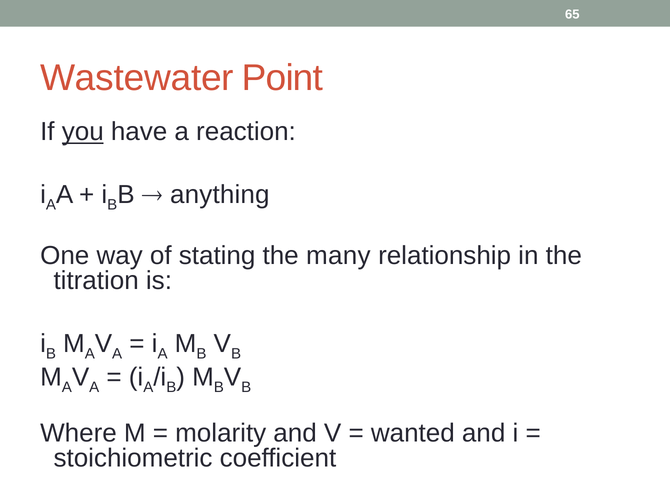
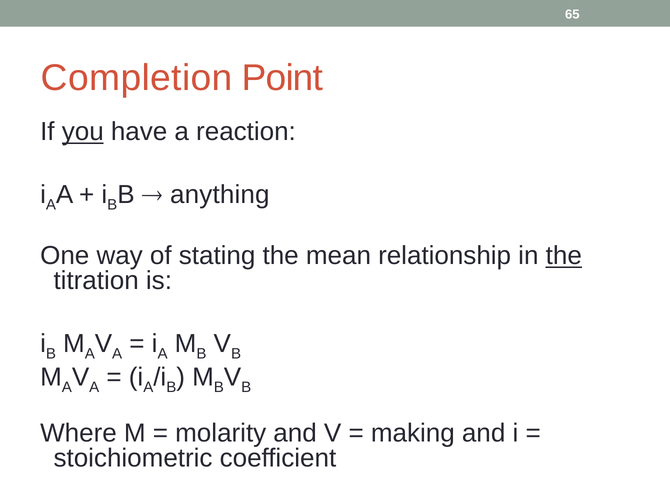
Wastewater: Wastewater -> Completion (137, 78)
many: many -> mean (338, 256)
the underline: none -> present (564, 256)
wanted: wanted -> making (413, 433)
